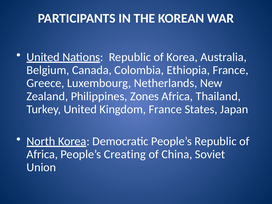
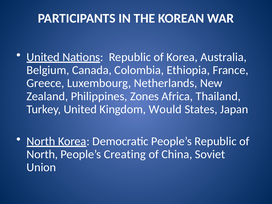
Kingdom France: France -> Would (165, 109)
Africa: Africa -> North (42, 154)
